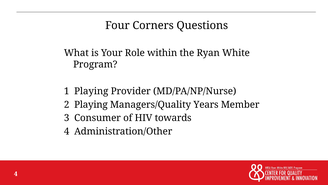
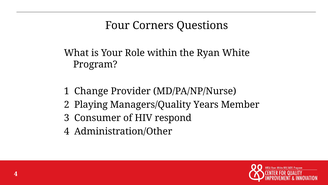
1 Playing: Playing -> Change (91, 91)
towards: towards -> respond (173, 118)
